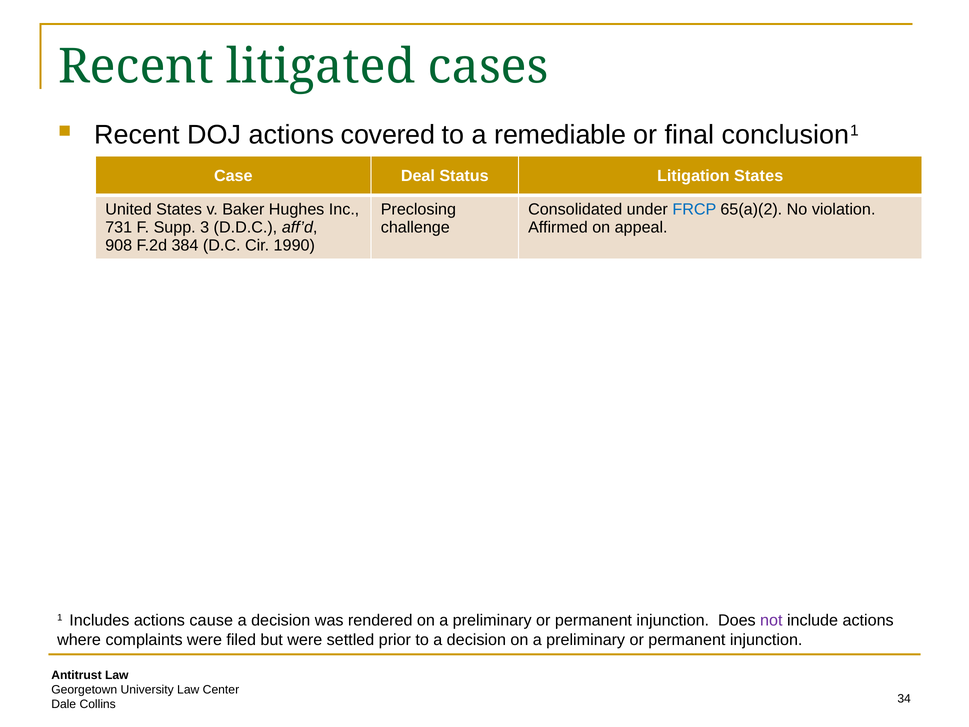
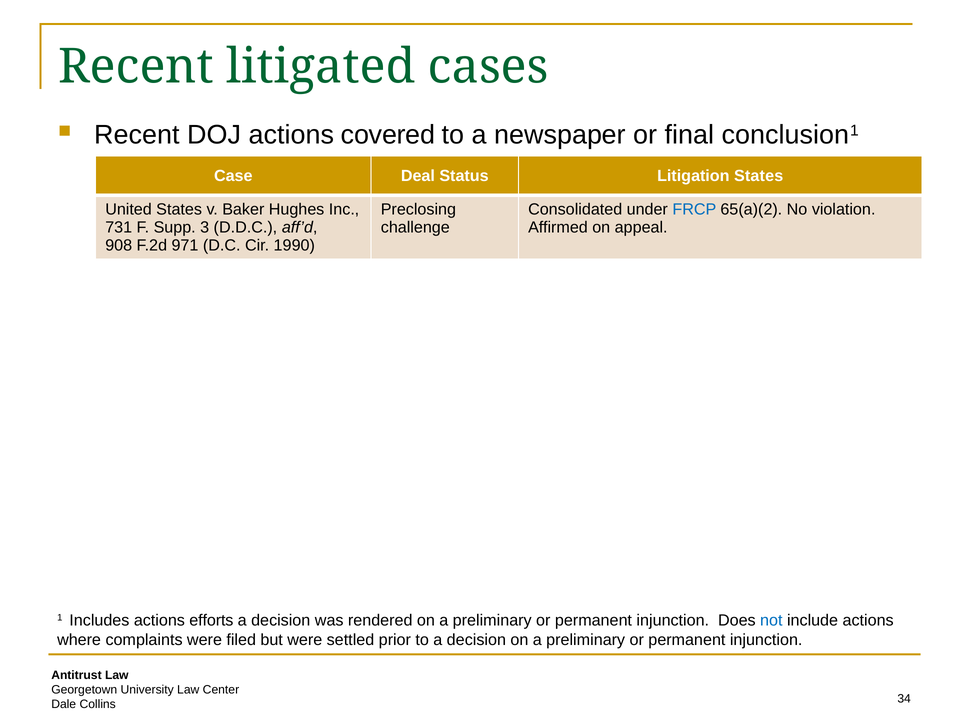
remediable: remediable -> newspaper (560, 135)
384: 384 -> 971 (185, 246)
cause: cause -> efforts (211, 620)
not colour: purple -> blue (771, 620)
